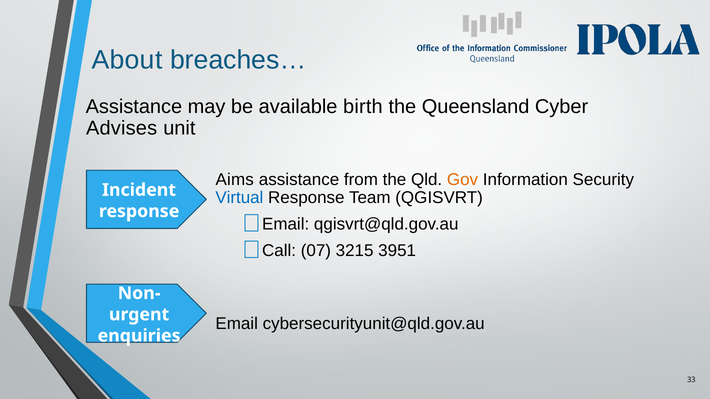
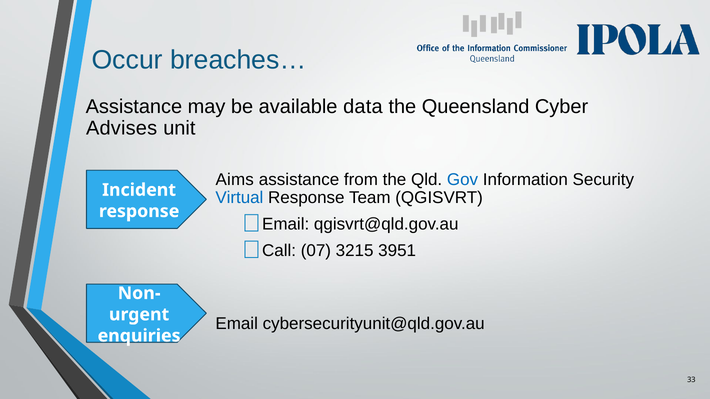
About: About -> Occur (127, 60)
birth: birth -> data (363, 107)
Gov colour: orange -> blue (463, 180)
